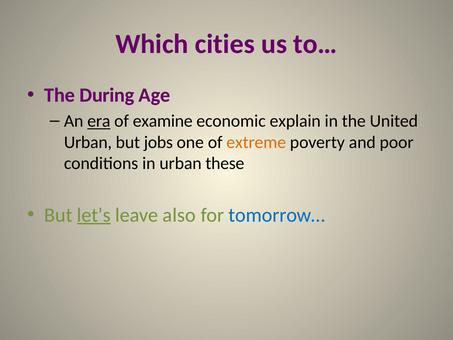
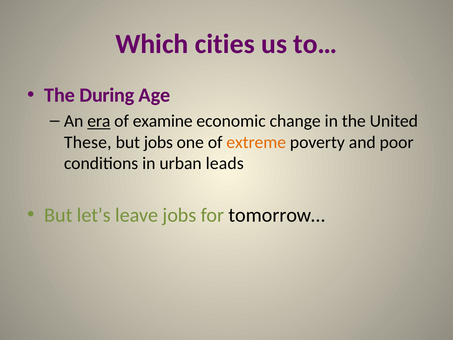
explain: explain -> change (295, 121)
Urban: Urban -> These (88, 142)
these: these -> leads (225, 163)
let’s underline: present -> none (94, 215)
leave also: also -> jobs (179, 215)
tomorrow… colour: blue -> black (277, 215)
